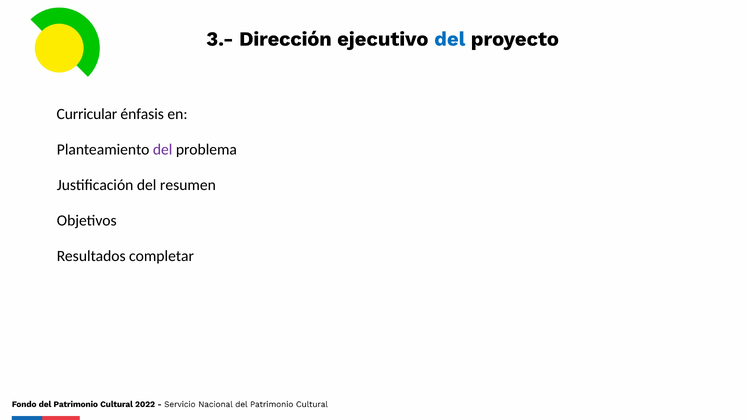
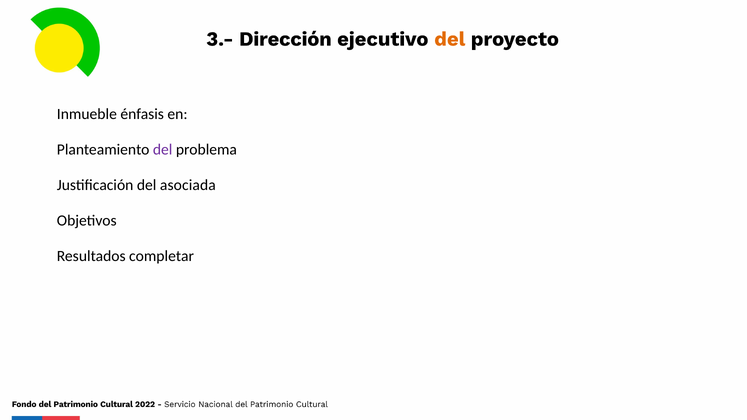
del colour: blue -> orange (450, 39)
Curricular: Curricular -> Inmueble (87, 114)
resumen: resumen -> asociada (188, 185)
